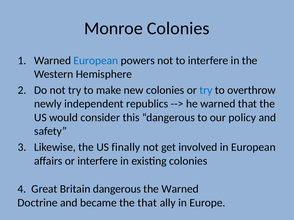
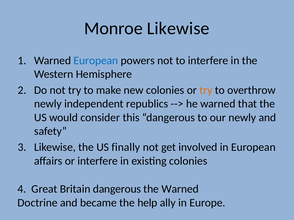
Monroe Colonies: Colonies -> Likewise (178, 28)
try colour: blue -> orange (206, 90)
our policy: policy -> newly (242, 118)
the that: that -> help (147, 203)
